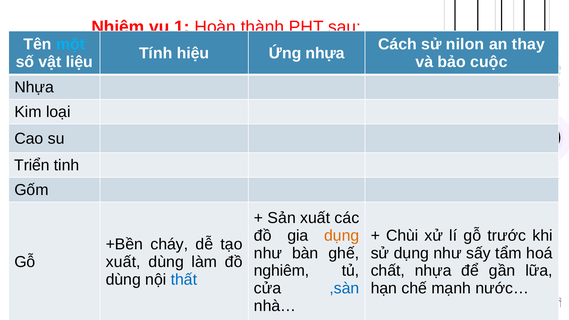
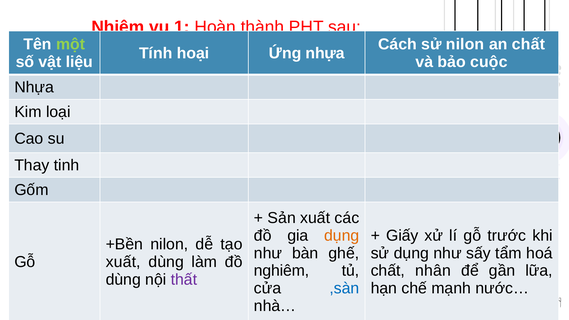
một colour: light blue -> light green (71, 44)
an thay: thay -> chất (528, 44)
hiệu: hiệu -> hoại (193, 53)
Triển: Triển -> Thay (32, 165)
Chùi: Chùi -> Giấy (402, 236)
+Bền cháy: cháy -> nilon (169, 244)
chất nhựa: nhựa -> nhân (433, 271)
thất colour: blue -> purple (184, 280)
